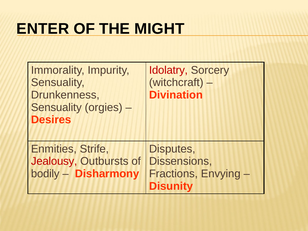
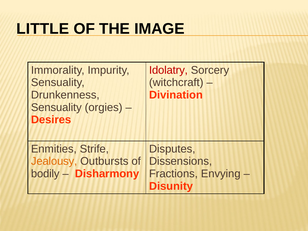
ENTER: ENTER -> LITTLE (43, 29)
MIGHT: MIGHT -> IMAGE (159, 29)
Jealousy colour: red -> orange (54, 161)
